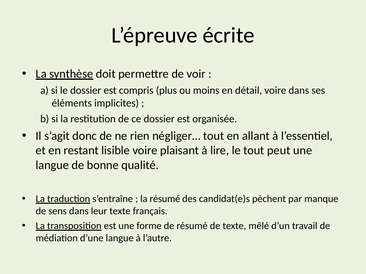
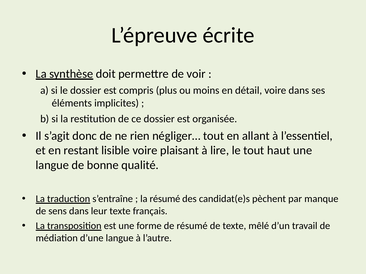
peut: peut -> haut (279, 151)
